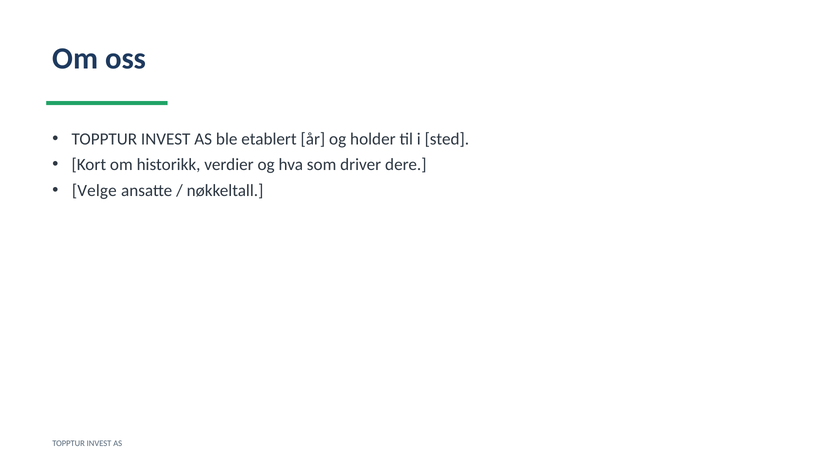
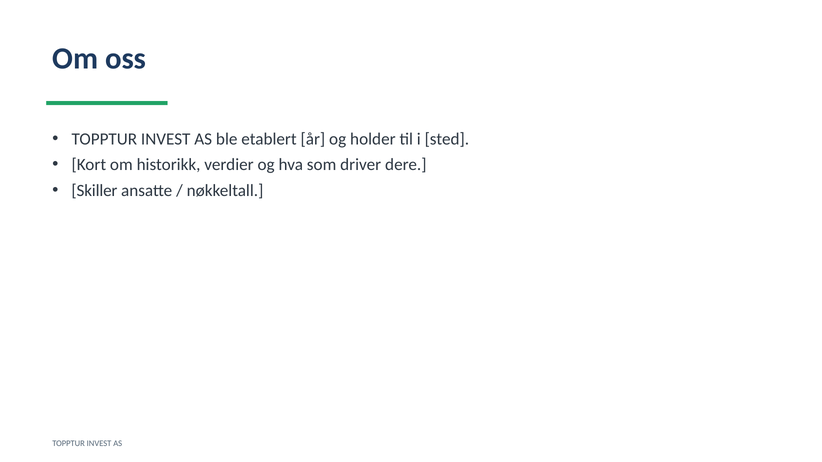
Velge: Velge -> Skiller (94, 191)
